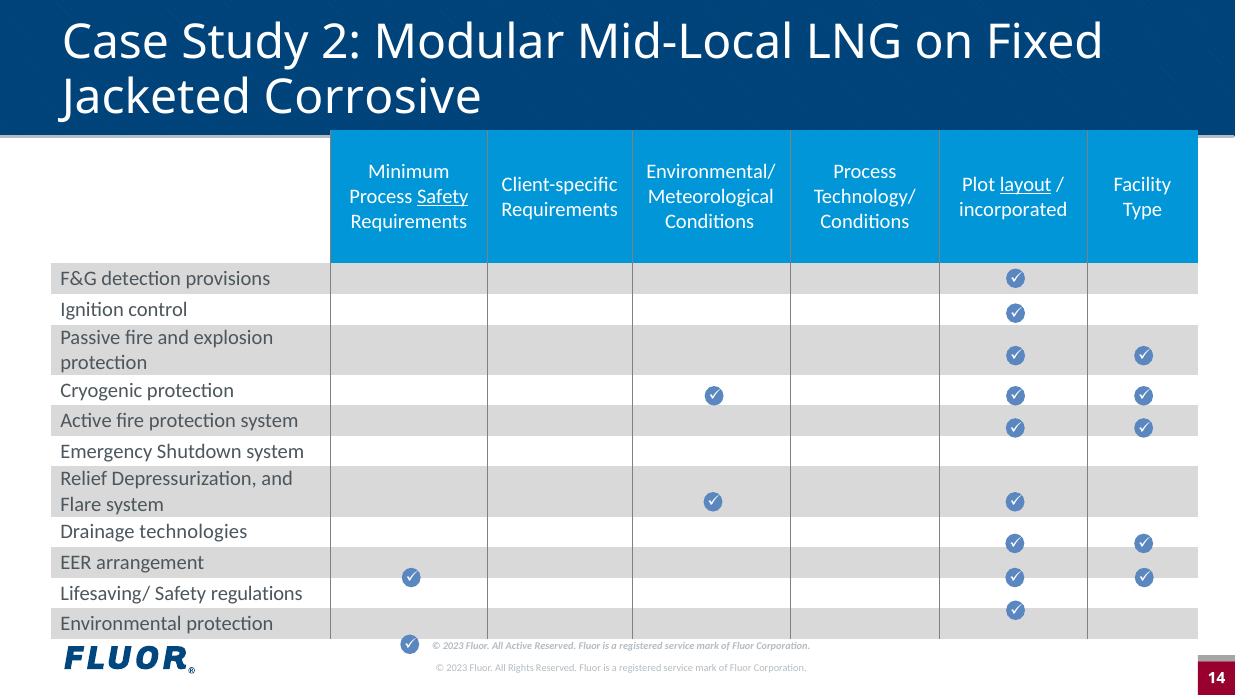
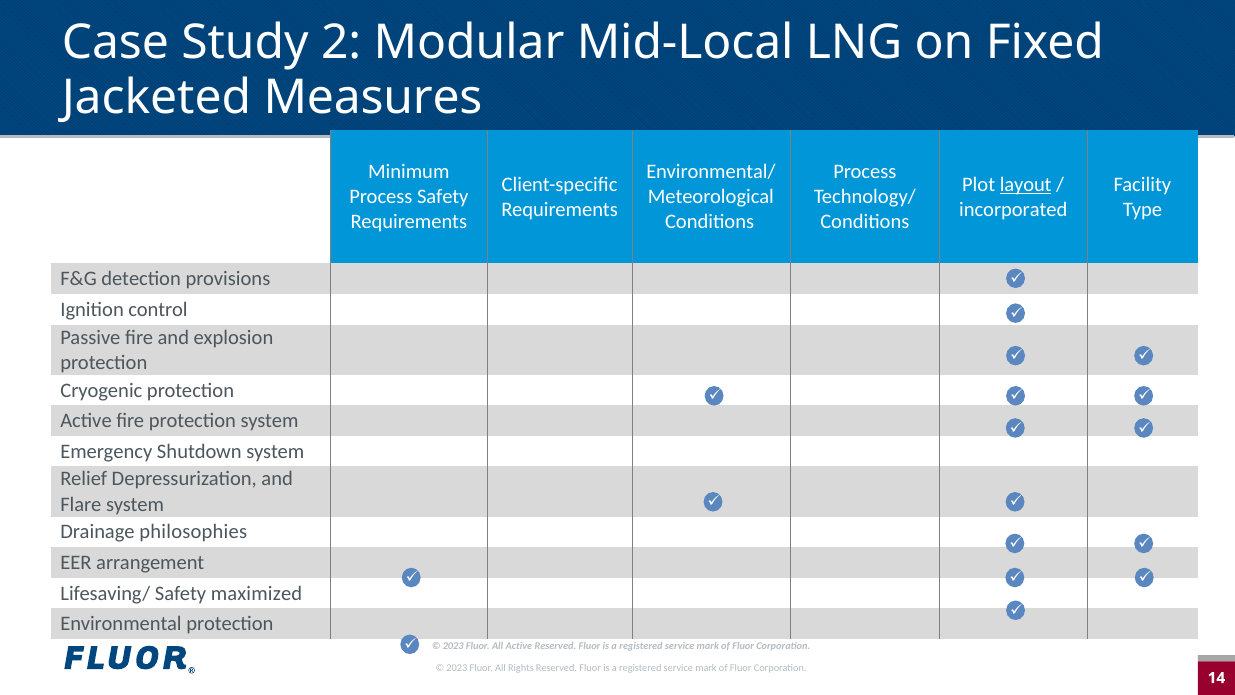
Corrosive: Corrosive -> Measures (373, 97)
Safety underline: present -> none (443, 197)
technologies: technologies -> philosophies (193, 532)
regulations: regulations -> maximized (257, 593)
